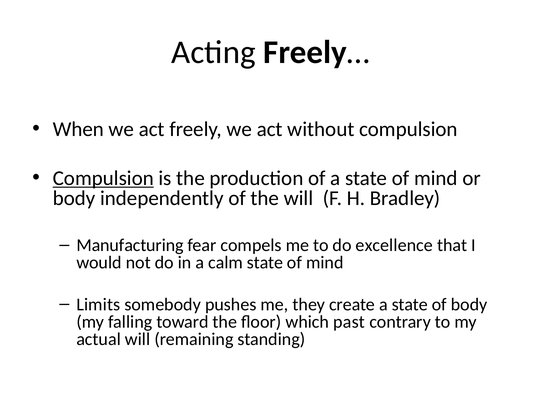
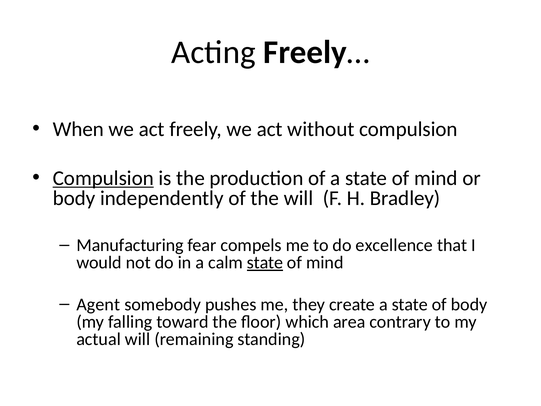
state underline: none -> present (265, 262)
Limits: Limits -> Agent (98, 304)
past: past -> area (349, 322)
